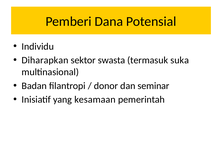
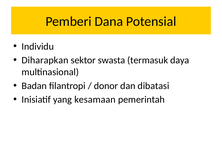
suka: suka -> daya (180, 60)
seminar: seminar -> dibatasi (153, 86)
